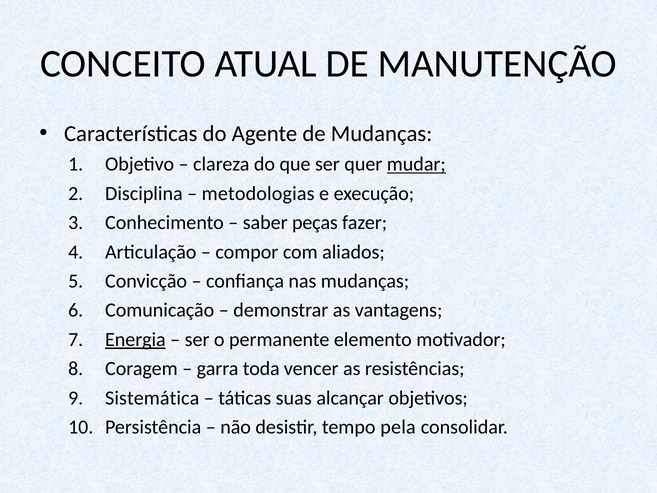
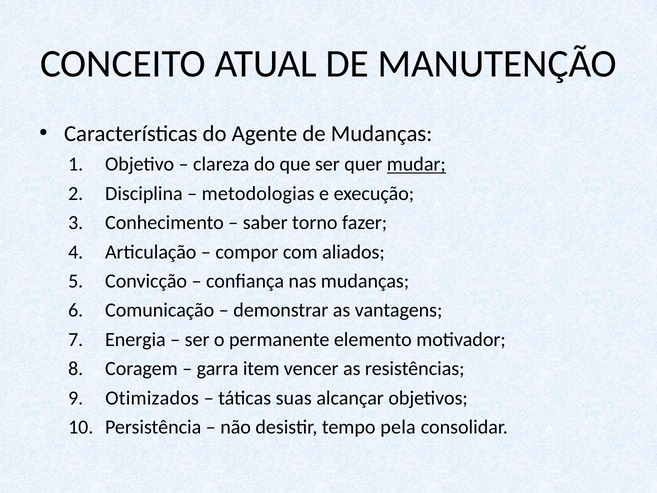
peças: peças -> torno (315, 223)
Energia underline: present -> none (135, 339)
toda: toda -> item (261, 369)
Sistemática: Sistemática -> Otimizados (152, 398)
